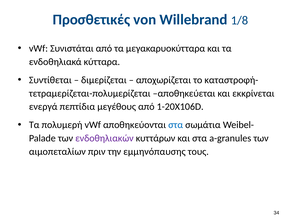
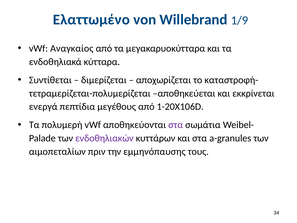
Προσθετικές: Προσθετικές -> Ελαττωμένο (91, 20)
1/8: 1/8 -> 1/9 (240, 20)
Συνιστάται: Συνιστάται -> Αναγκαίος (72, 48)
στα colour: blue -> purple (176, 125)
